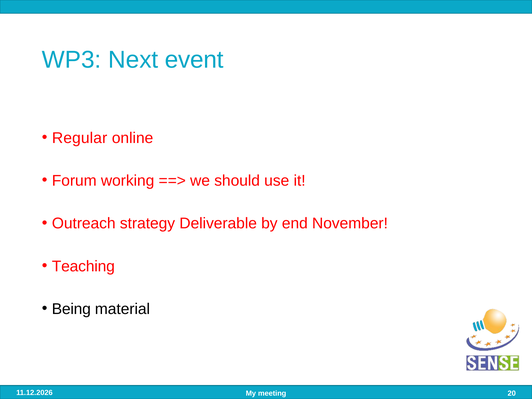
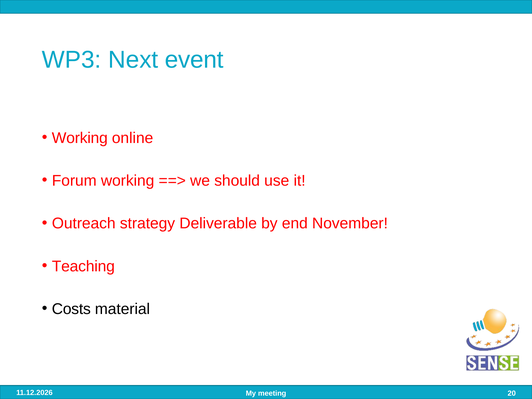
Regular: Regular -> Working (80, 138)
Being: Being -> Costs (71, 309)
